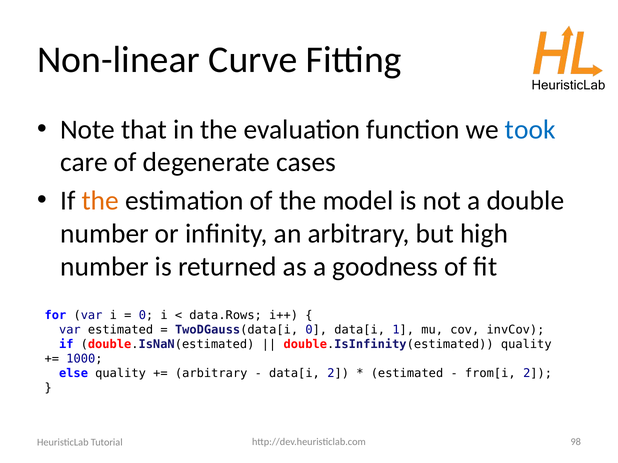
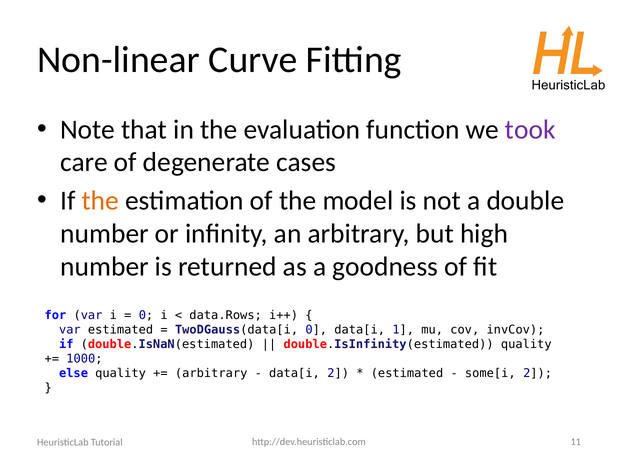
took colour: blue -> purple (530, 130)
from[i: from[i -> some[i (490, 374)
98: 98 -> 11 (576, 443)
